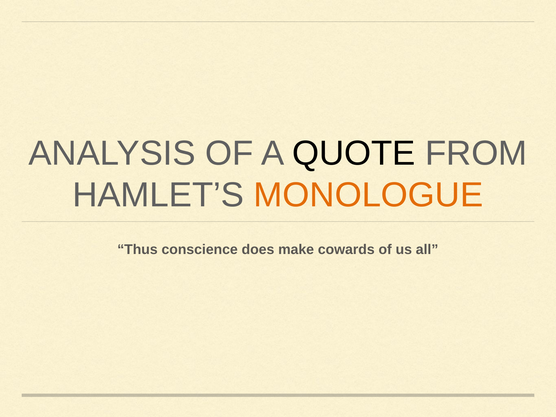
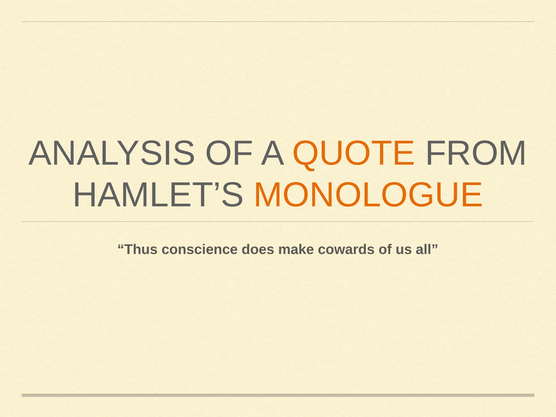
QUOTE colour: black -> orange (354, 153)
